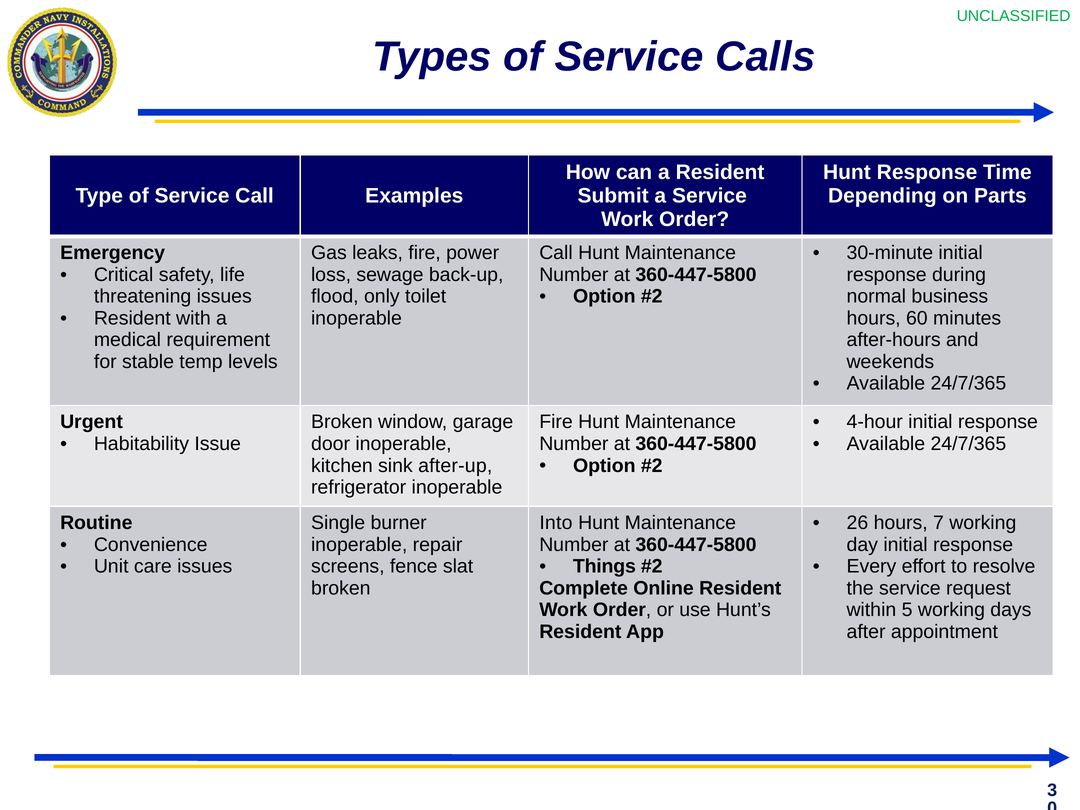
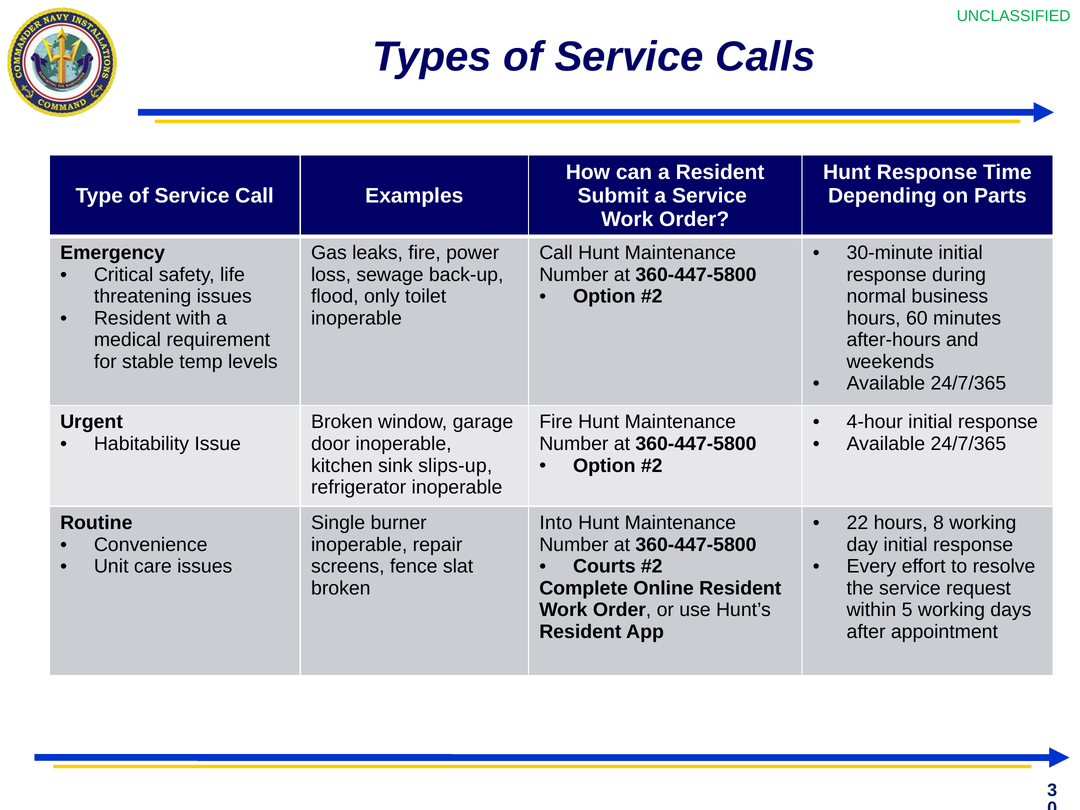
after-up: after-up -> slips-up (455, 466)
26: 26 -> 22 (857, 523)
7: 7 -> 8 (939, 523)
Things: Things -> Courts (604, 566)
